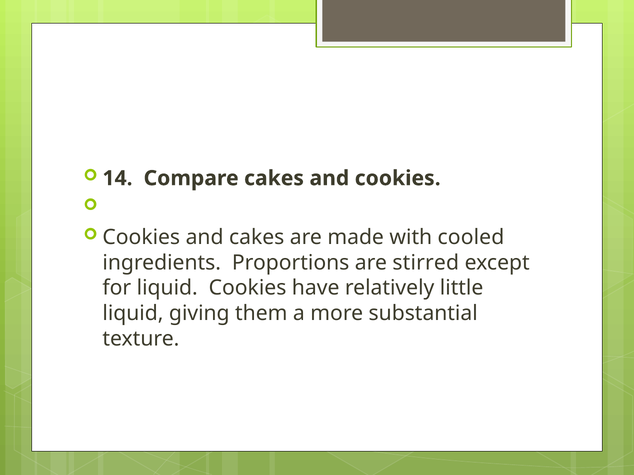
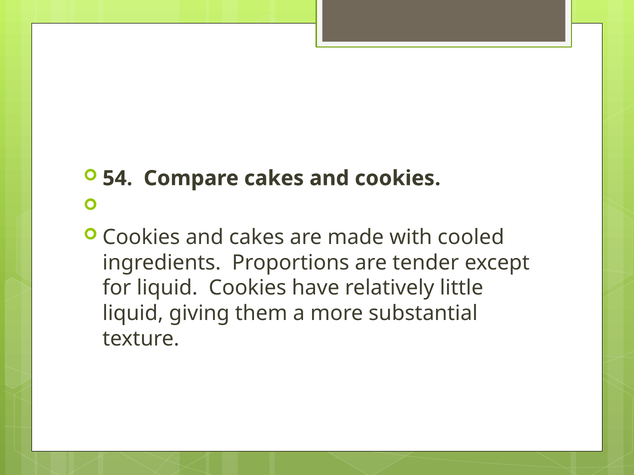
14: 14 -> 54 (118, 178)
stirred: stirred -> tender (426, 263)
